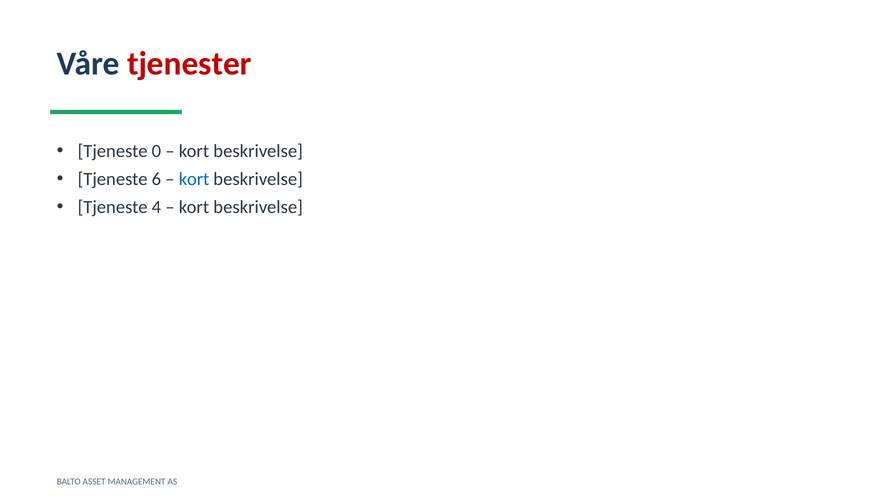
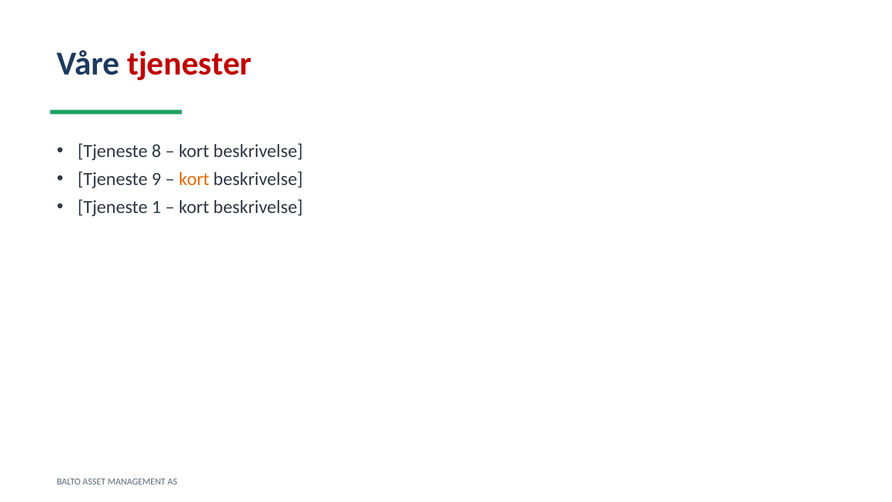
0: 0 -> 8 (156, 151)
6: 6 -> 9 (156, 179)
kort colour: blue -> orange (194, 179)
4: 4 -> 1 (156, 207)
